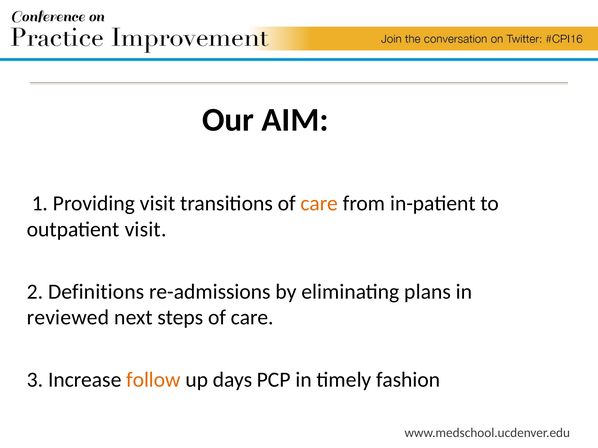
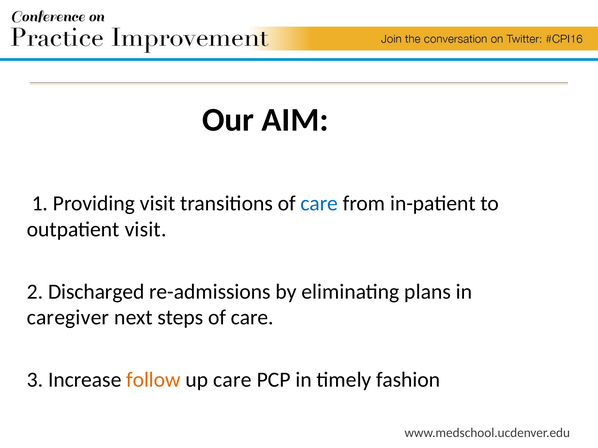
care colour: orange -> blue (319, 204)
Definitions: Definitions -> Discharged (96, 292)
reviewed: reviewed -> caregiver (68, 318)
up days: days -> care (232, 380)
